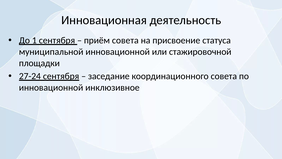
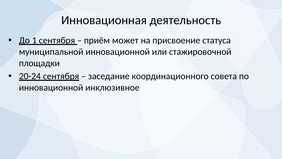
приём совета: совета -> может (125, 40)
27-24: 27-24 -> 20-24 (30, 76)
